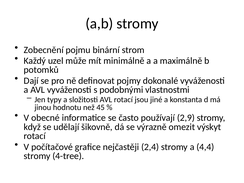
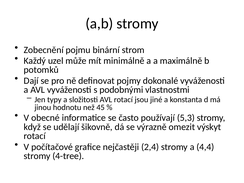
2,9: 2,9 -> 5,3 (186, 118)
